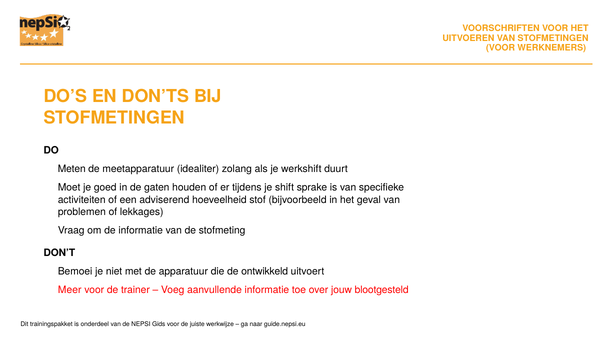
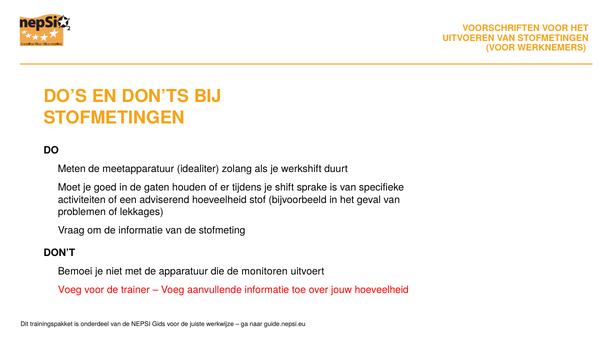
ontwikkeld: ontwikkeld -> monitoren (265, 272)
Meer: Meer -> Voeg (70, 290)
jouw blootgesteld: blootgesteld -> hoeveelheid (382, 290)
